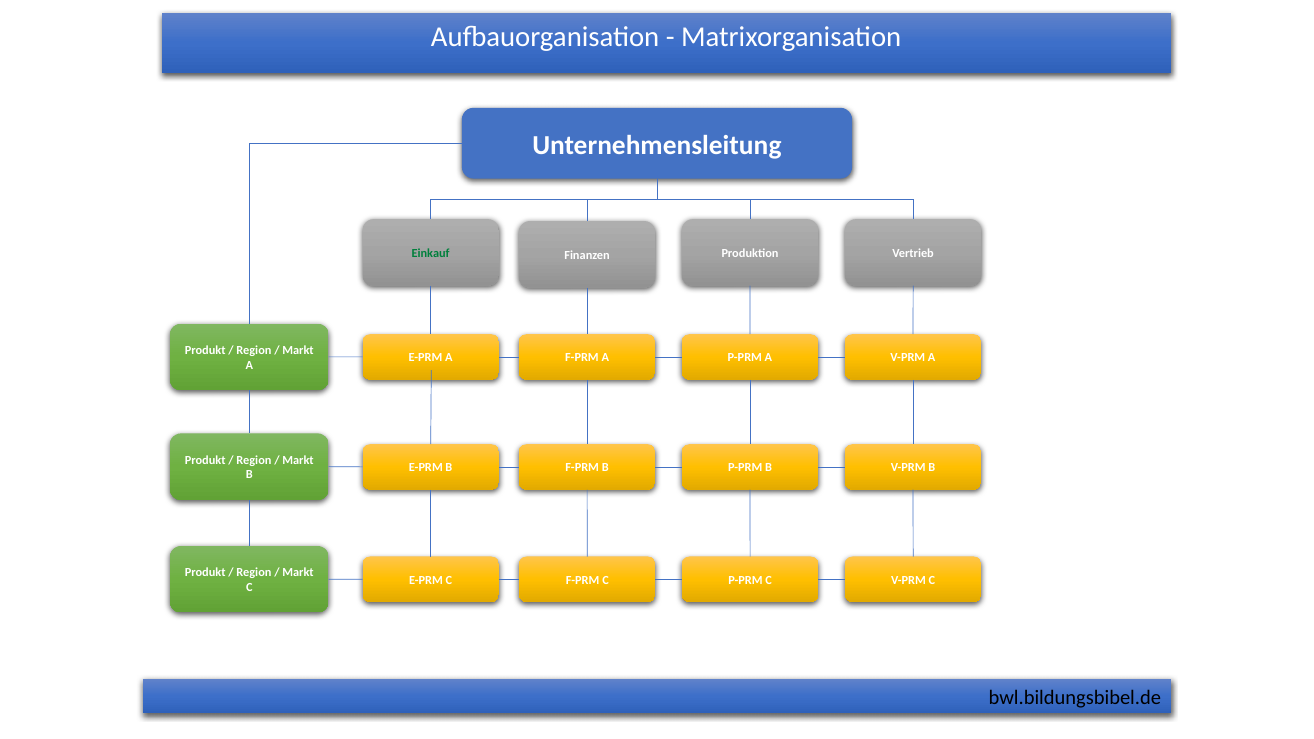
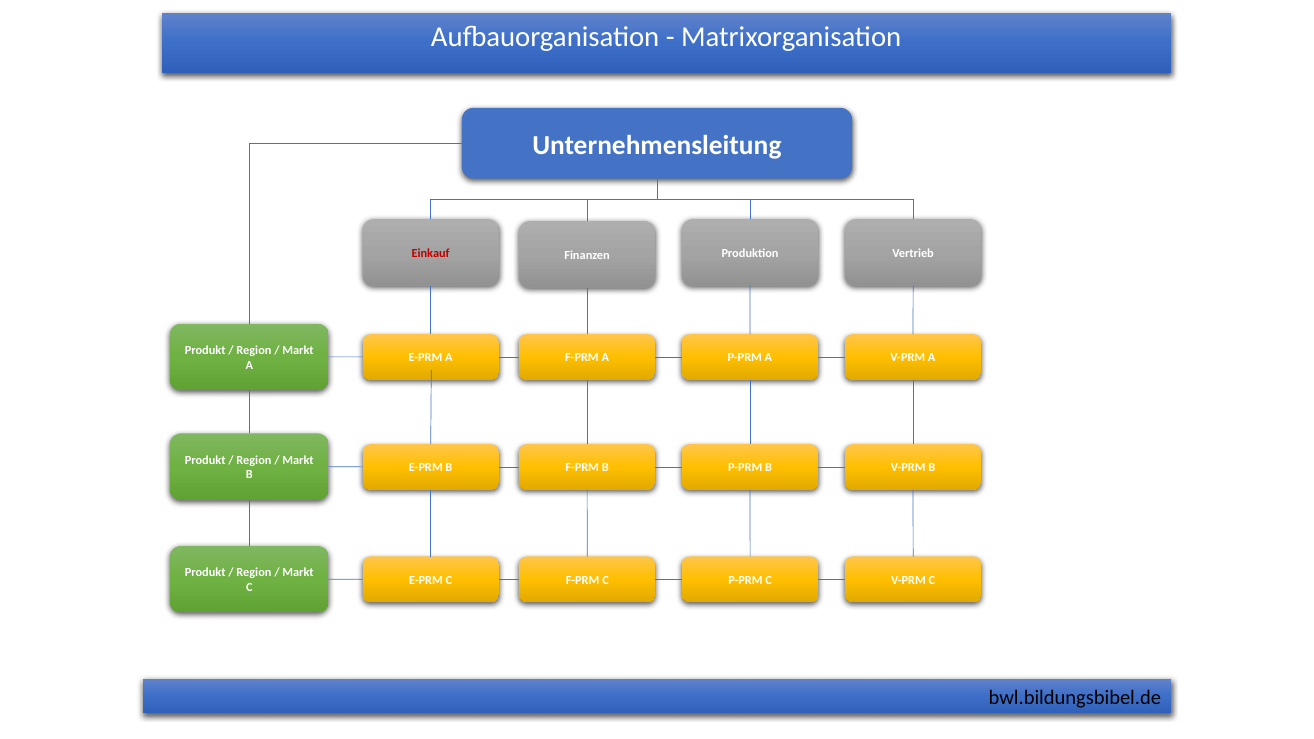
Einkauf colour: green -> red (431, 253)
